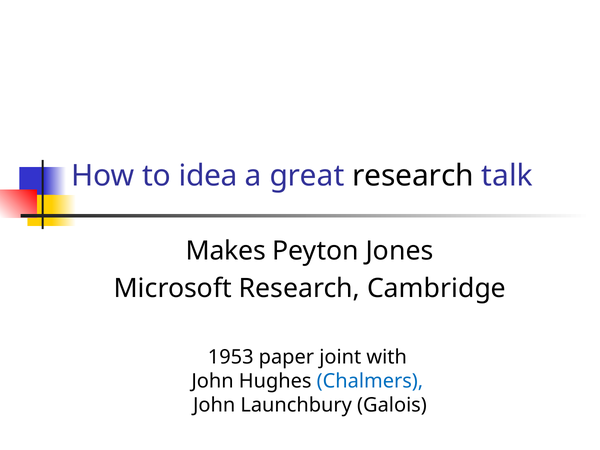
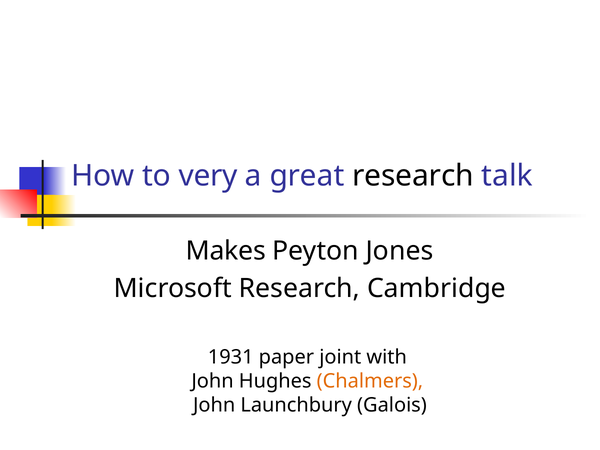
idea: idea -> very (208, 176)
1953: 1953 -> 1931 (231, 357)
Chalmers colour: blue -> orange (370, 381)
